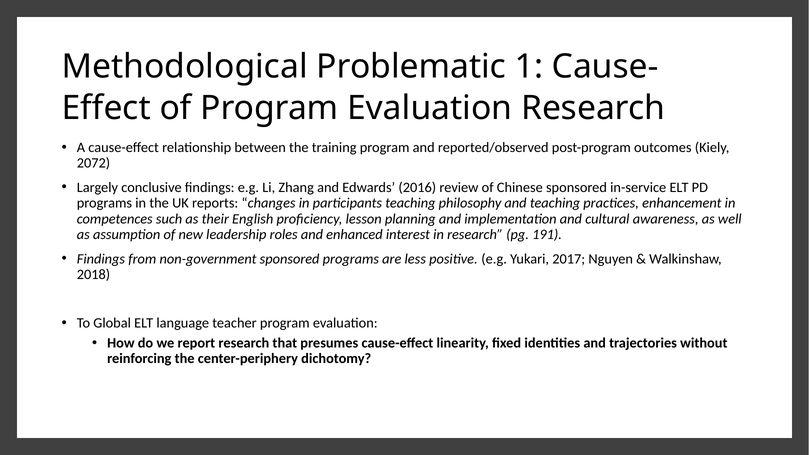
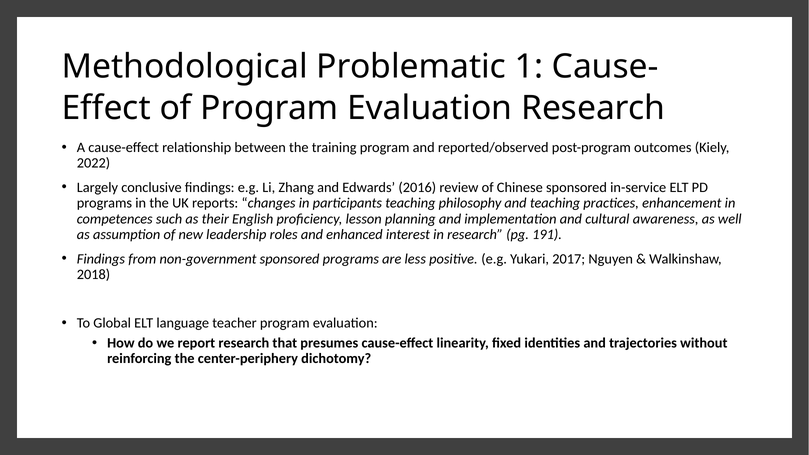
2072: 2072 -> 2022 (94, 163)
